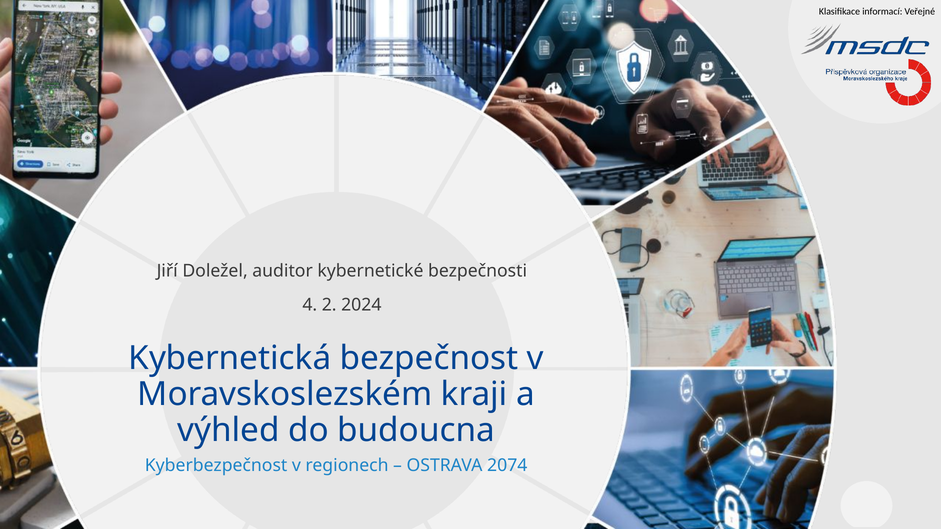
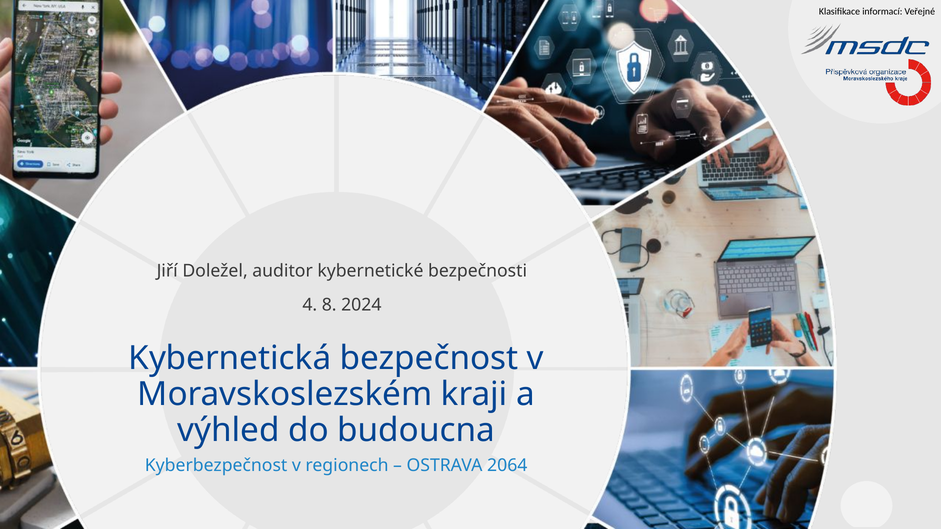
2: 2 -> 8 (329, 305)
2074: 2074 -> 2064 (507, 466)
